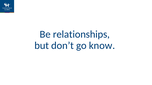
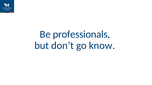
relationships: relationships -> professionals (81, 34)
